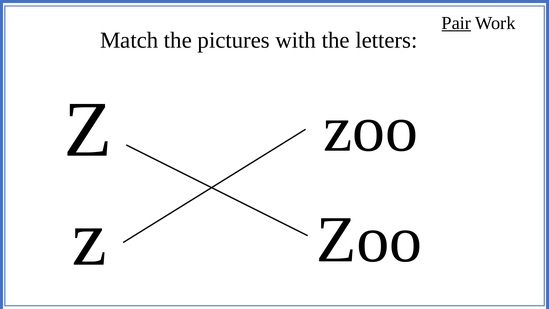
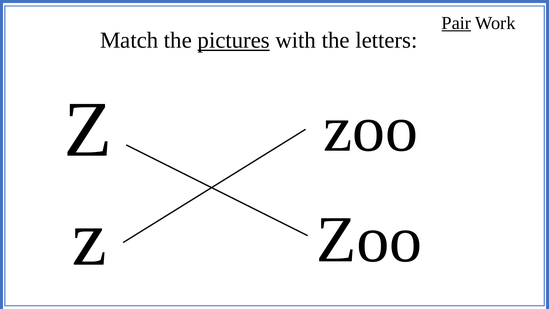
pictures underline: none -> present (234, 40)
